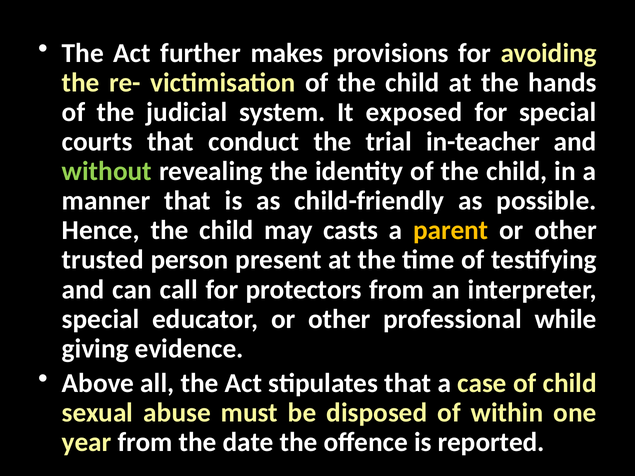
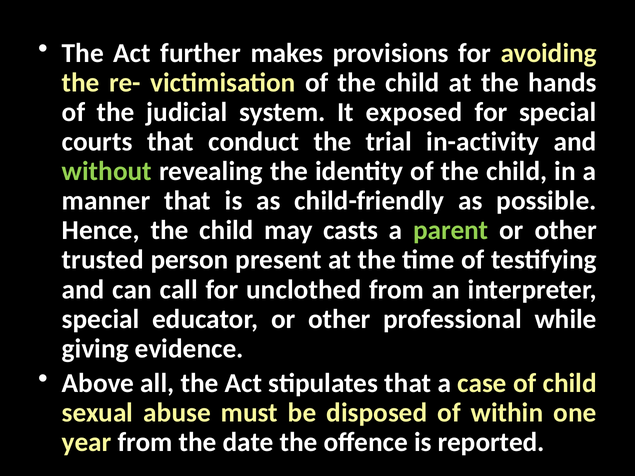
in-teacher: in-teacher -> in-activity (483, 142)
parent colour: yellow -> light green (451, 231)
protectors: protectors -> unclothed (304, 290)
